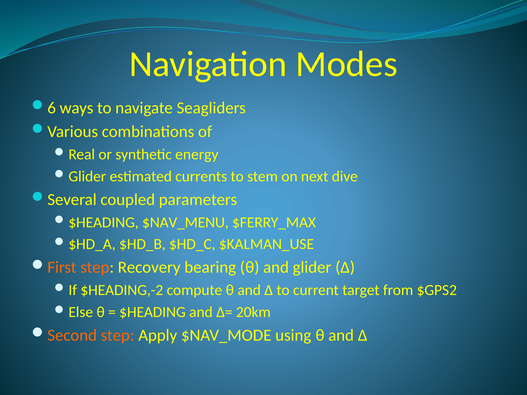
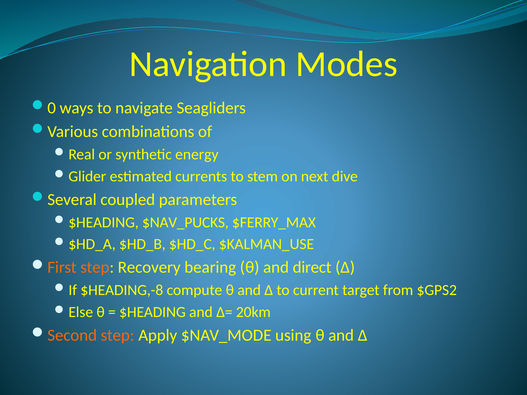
6: 6 -> 0 (52, 108)
$NAV_MENU: $NAV_MENU -> $NAV_PUCKS (185, 222)
glider: glider -> direct (312, 268)
$HEADING,-2: $HEADING,-2 -> $HEADING,-8 (122, 290)
